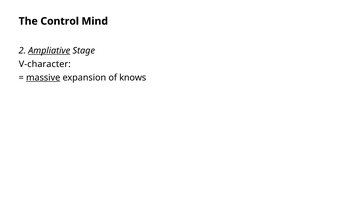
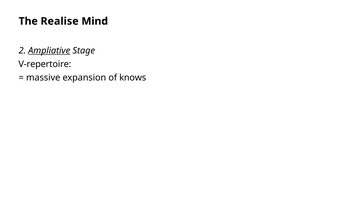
Control: Control -> Realise (60, 21)
V-character: V-character -> V-repertoire (45, 64)
massive underline: present -> none (43, 78)
